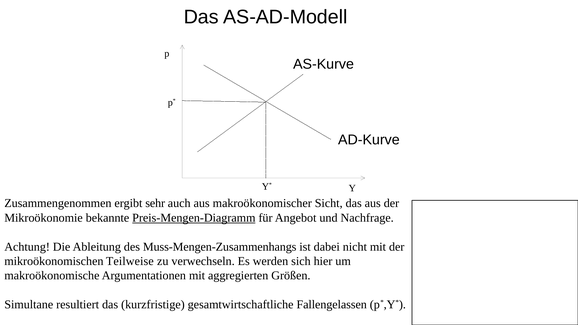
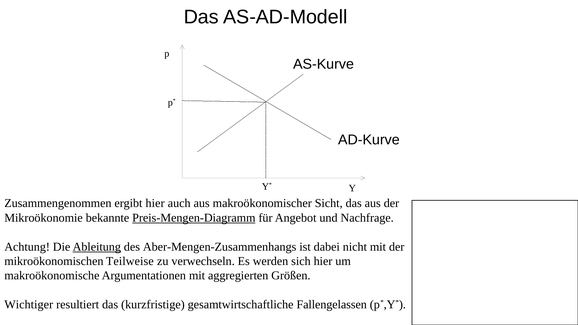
ergibt sehr: sehr -> hier (155, 203)
Ableitung underline: none -> present (97, 247)
Muss-Mengen-Zusammenhangs: Muss-Mengen-Zusammenhangs -> Aber-Mengen-Zusammenhangs (220, 247)
Simultane: Simultane -> Wichtiger (29, 305)
